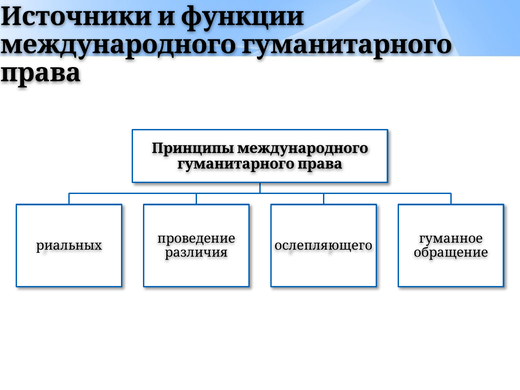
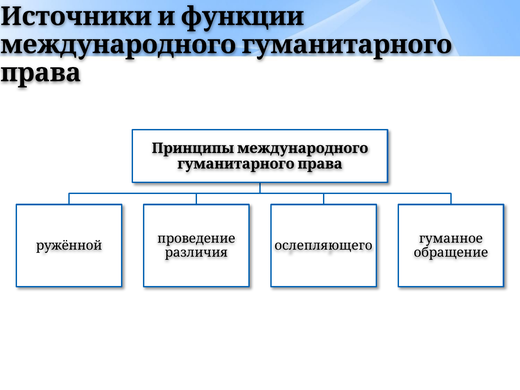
риальных: риальных -> ружённой (69, 246)
